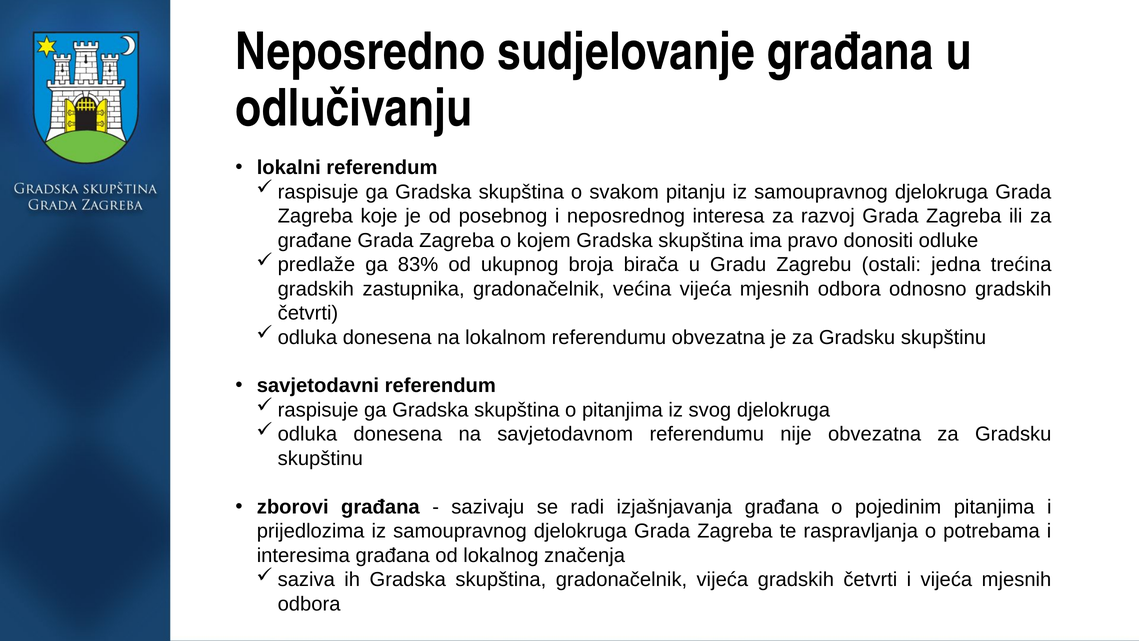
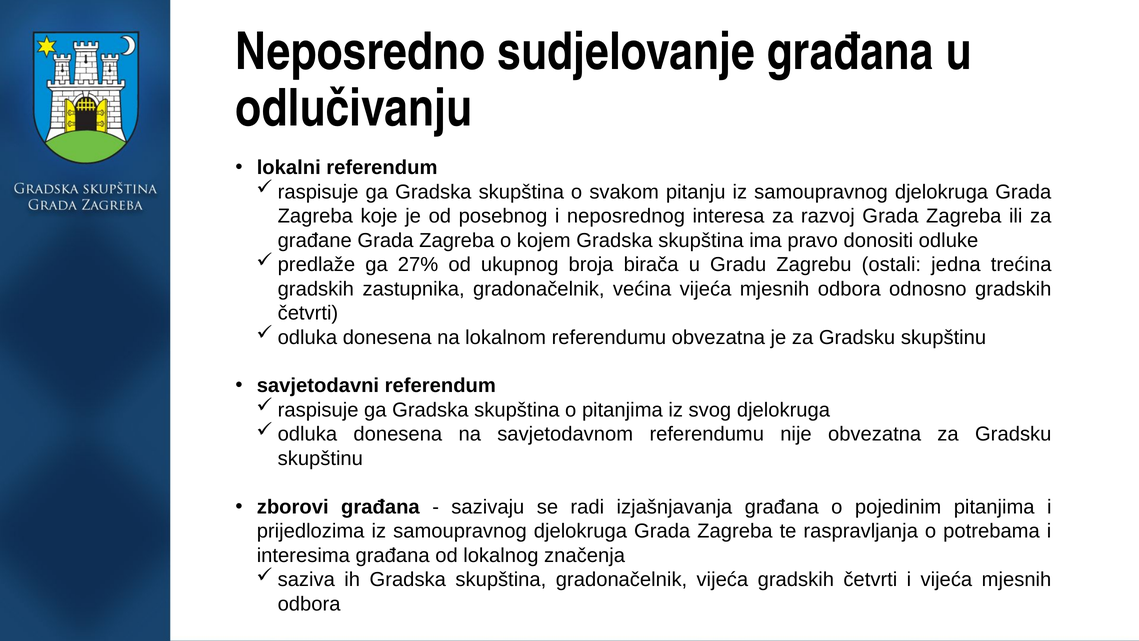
83%: 83% -> 27% (418, 265)
